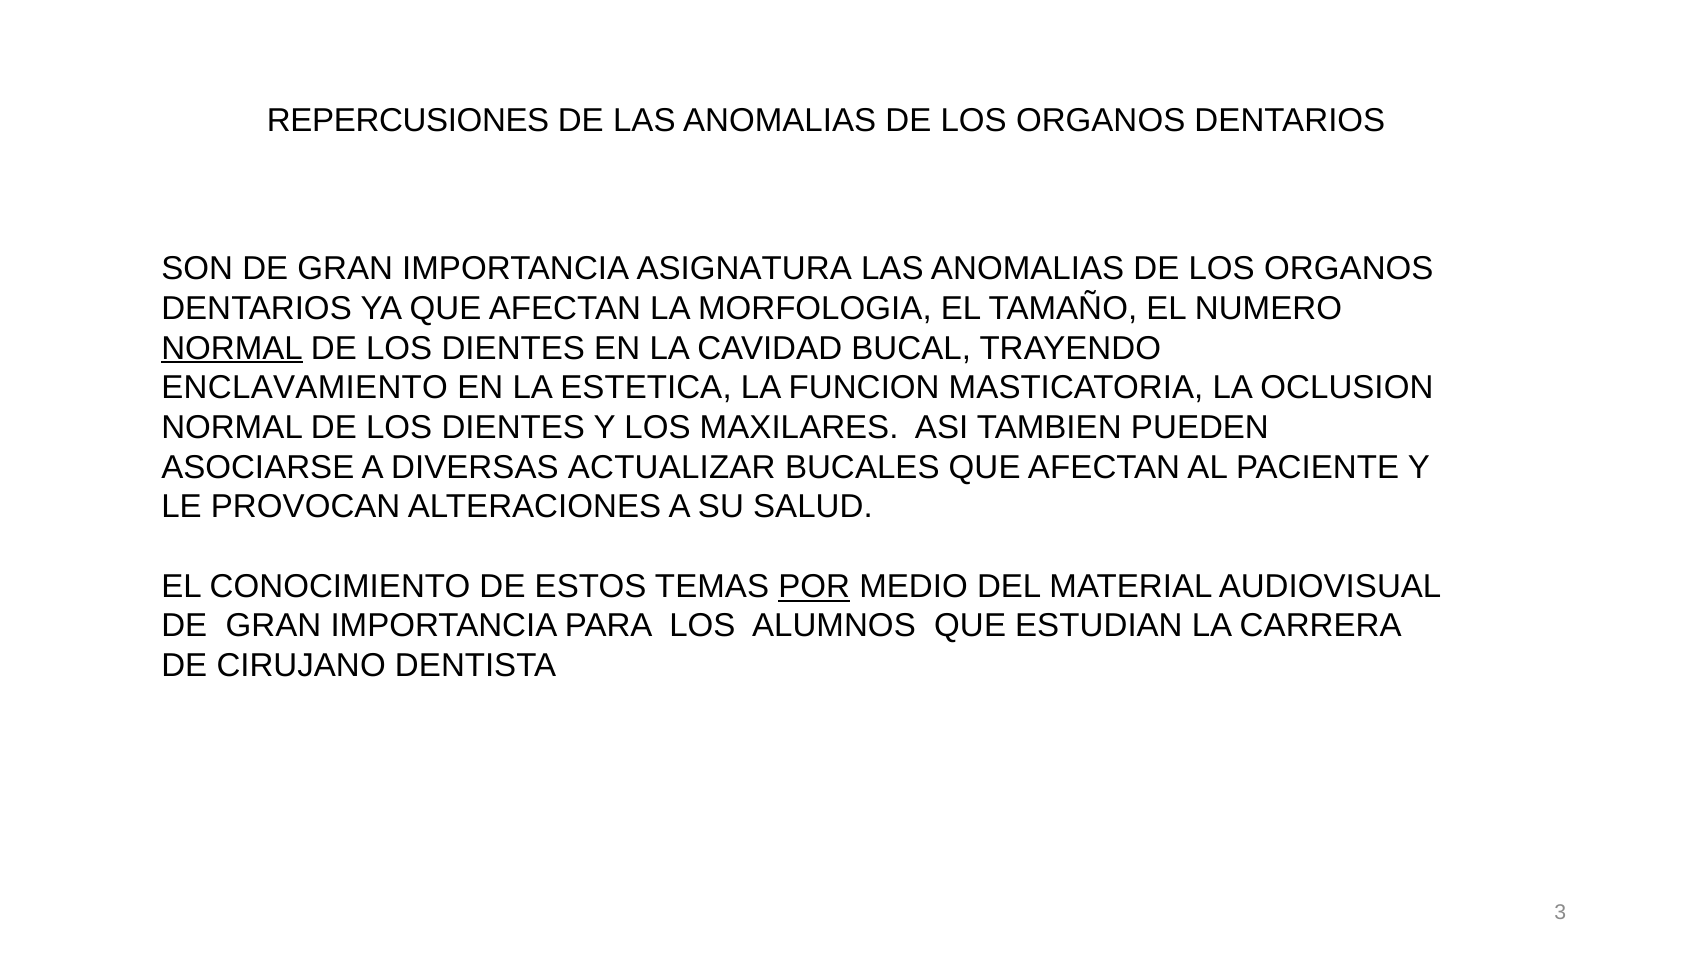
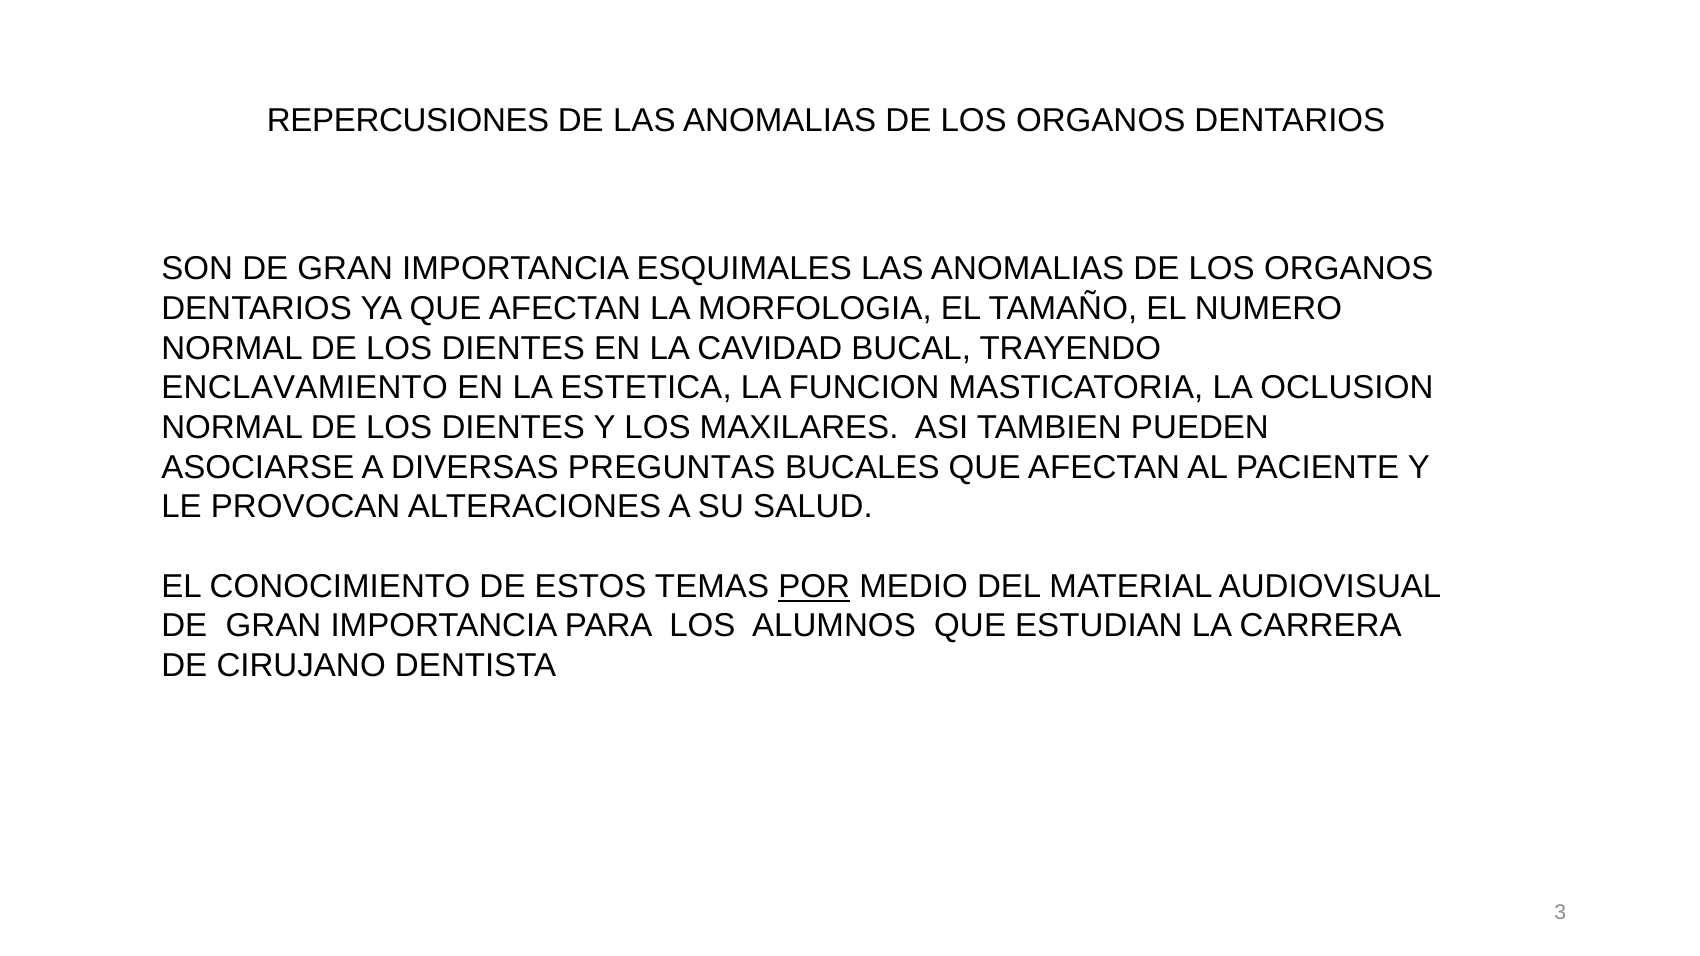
ASIGNATURA: ASIGNATURA -> ESQUIMALES (744, 269)
NORMAL underline: present -> none (232, 348)
ACTUALIZAR: ACTUALIZAR -> PREGUNTAS (672, 467)
